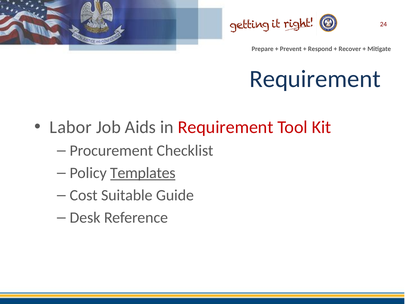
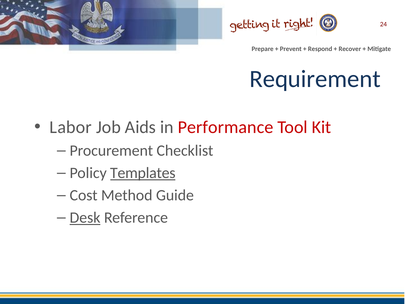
in Requirement: Requirement -> Performance (226, 127)
Suitable: Suitable -> Method (127, 195)
Desk underline: none -> present (85, 218)
